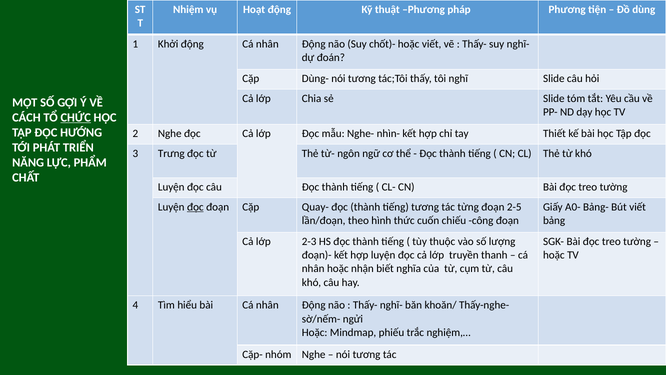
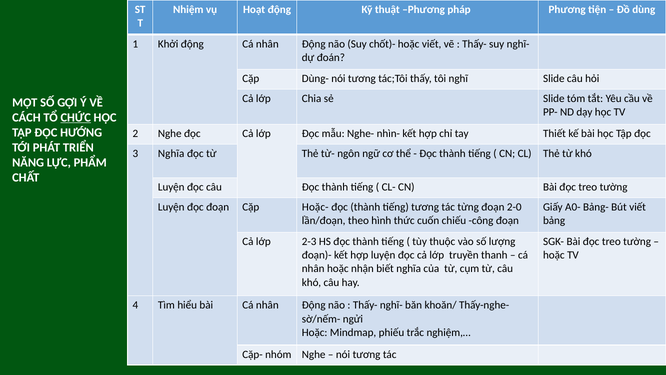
3 Trưng: Trưng -> Nghĩa (171, 154)
đọc underline: present -> none (195, 207)
Quay-: Quay- -> Hoặc- (315, 207)
2-5: 2-5 -> 2-0 (514, 207)
